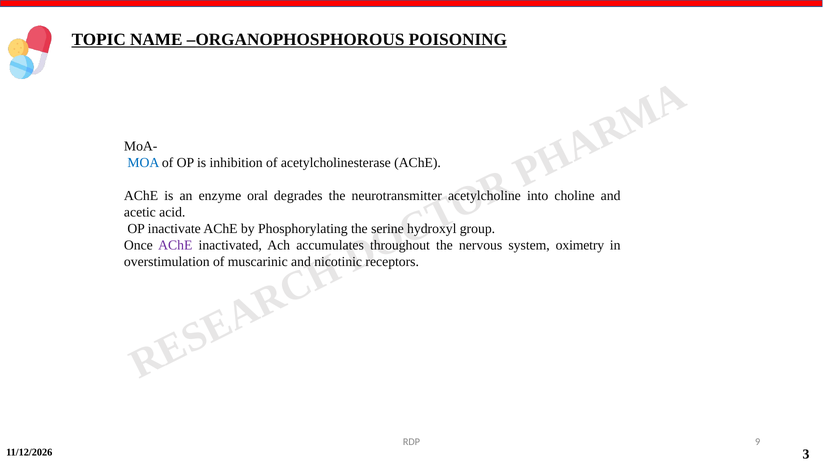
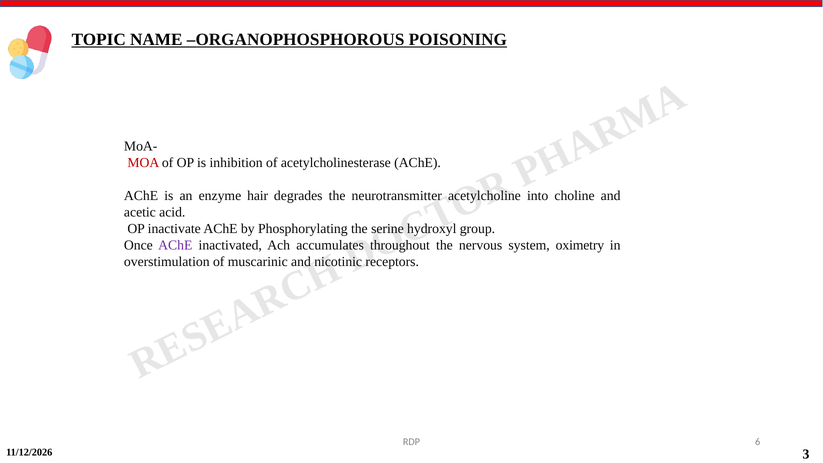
MOA colour: blue -> red (143, 163)
oral: oral -> hair (258, 196)
9: 9 -> 6 (758, 442)
